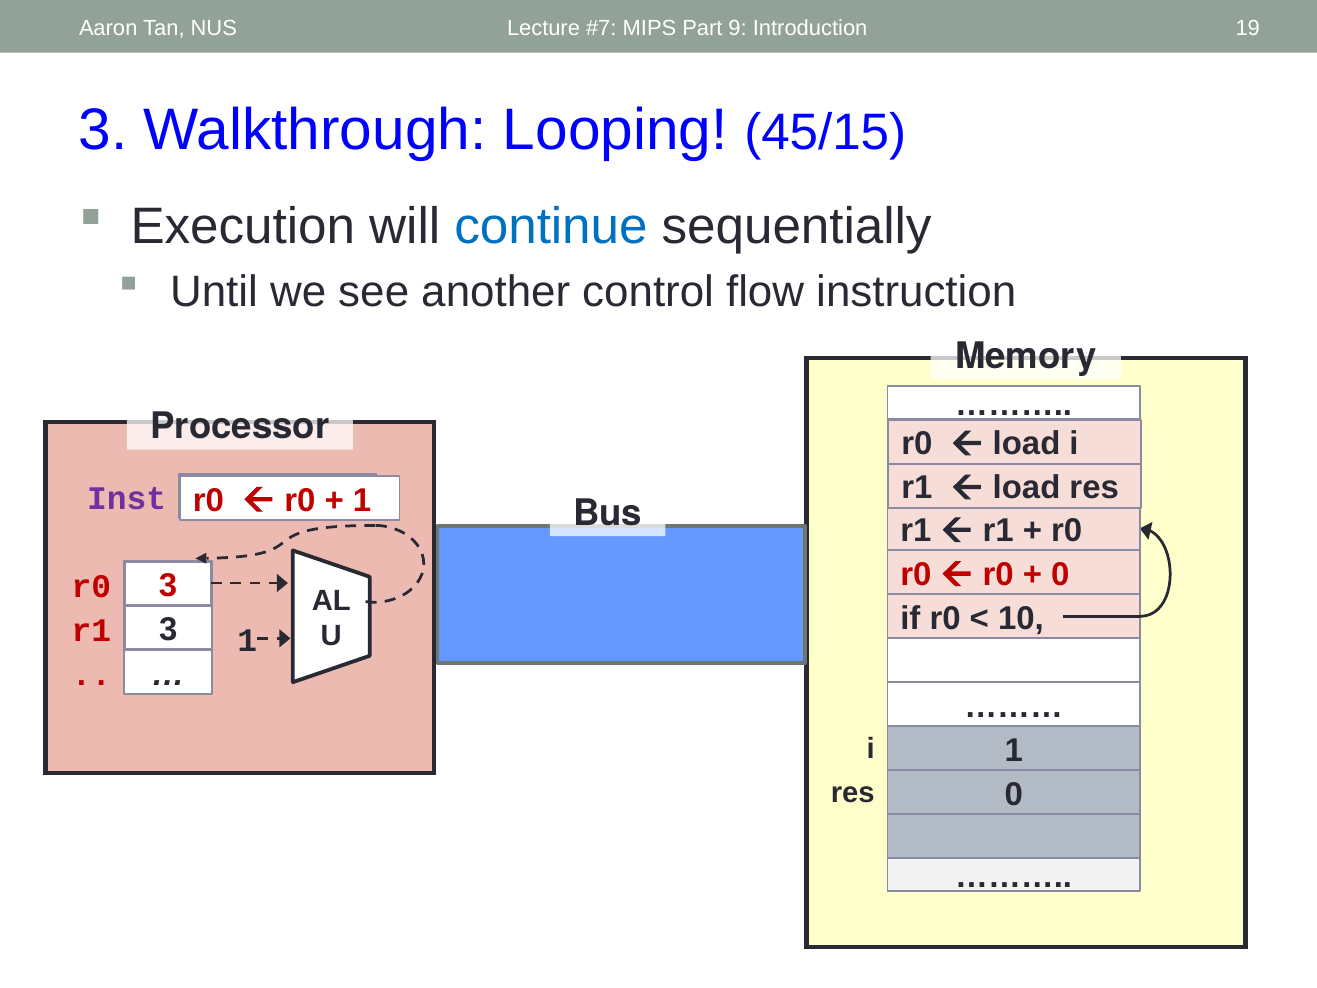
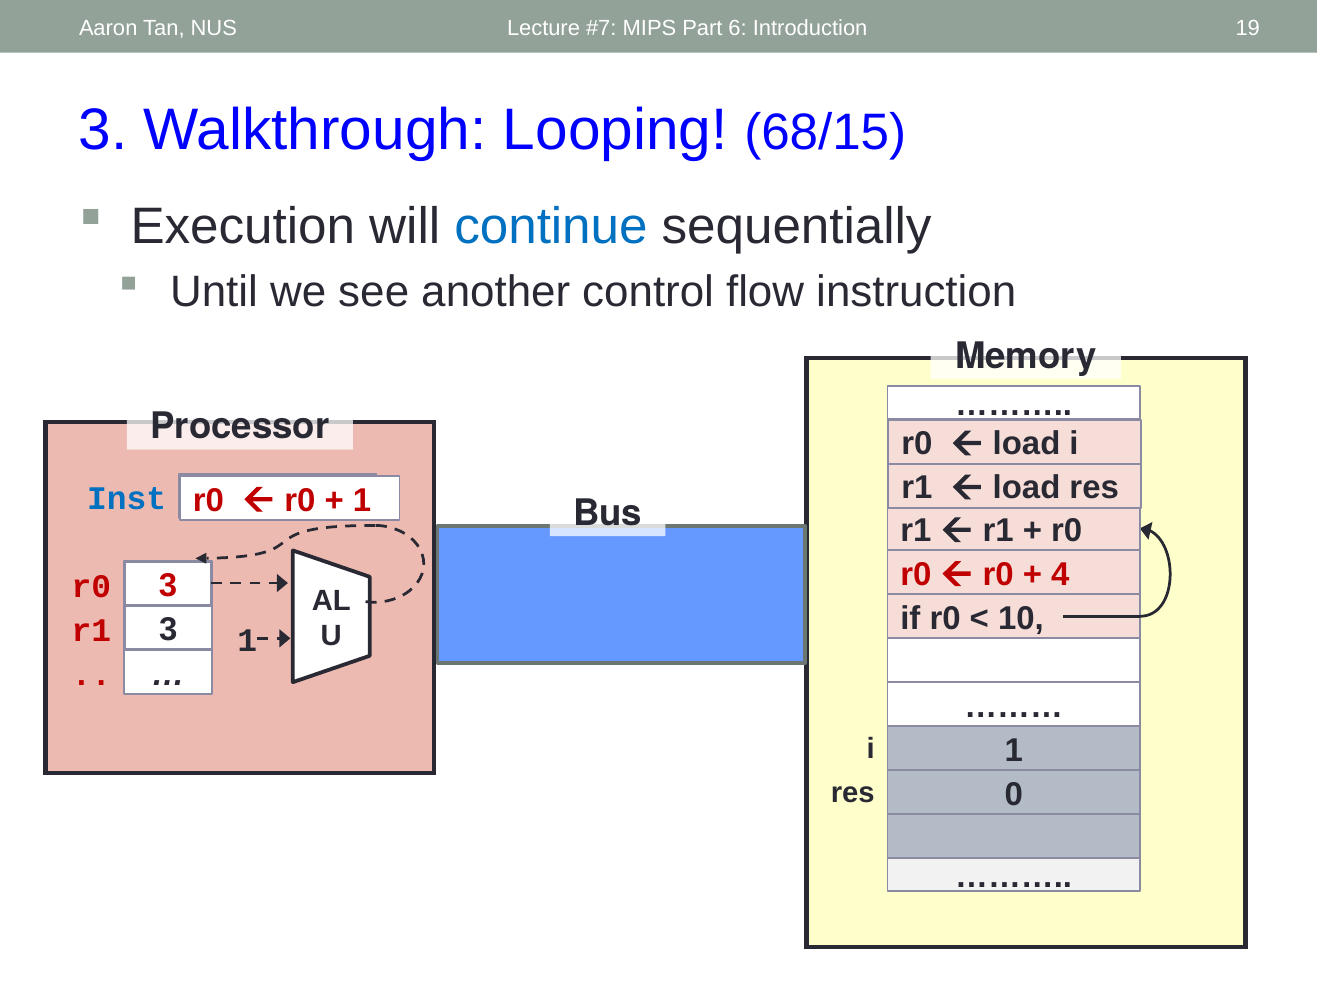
9: 9 -> 6 (738, 28)
45/15: 45/15 -> 68/15 (825, 133)
Inst colour: purple -> blue (127, 499)
0: 0 -> 4 (1060, 575)
